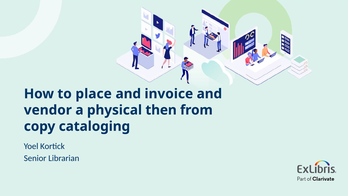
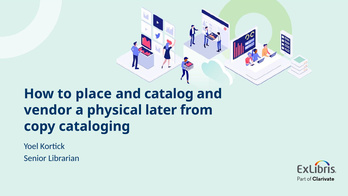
invoice: invoice -> catalog (169, 94)
then: then -> later (161, 110)
